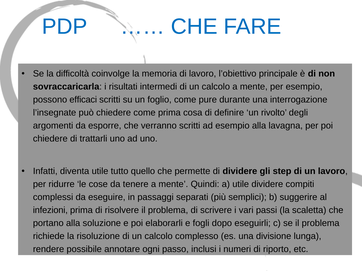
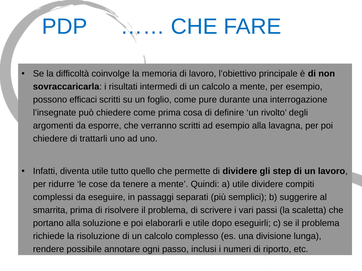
infezioni: infezioni -> smarrita (50, 210)
e fogli: fogli -> utile (201, 223)
